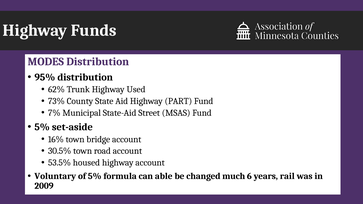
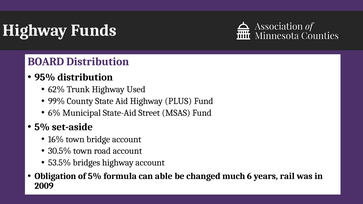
MODES: MODES -> BOARD (46, 62)
73%: 73% -> 99% (56, 101)
PART: PART -> PLUS (178, 101)
7%: 7% -> 6% (54, 113)
housed: housed -> bridges (86, 163)
Voluntary: Voluntary -> Obligation (55, 176)
